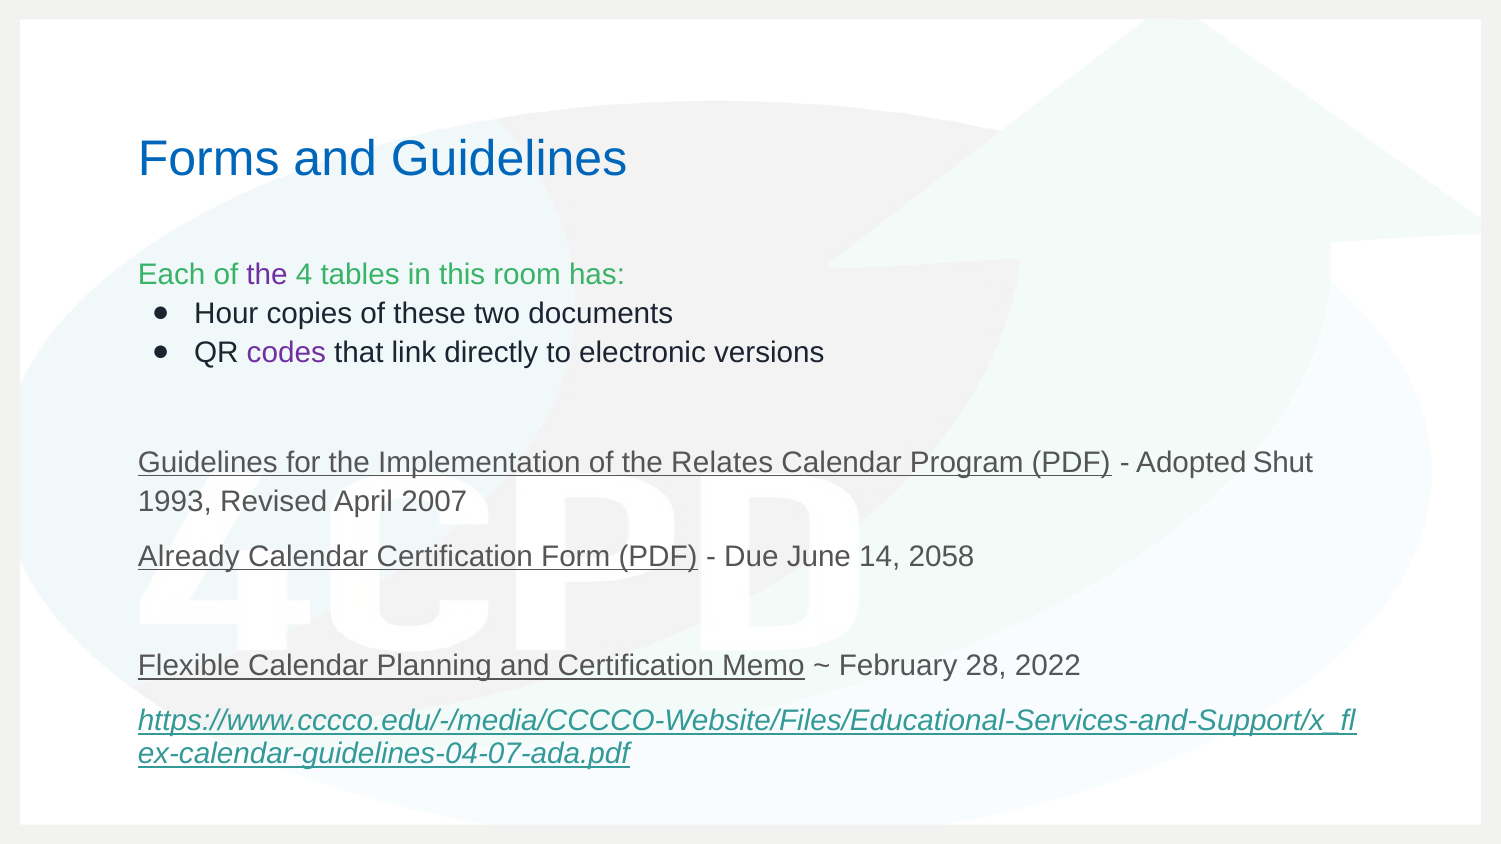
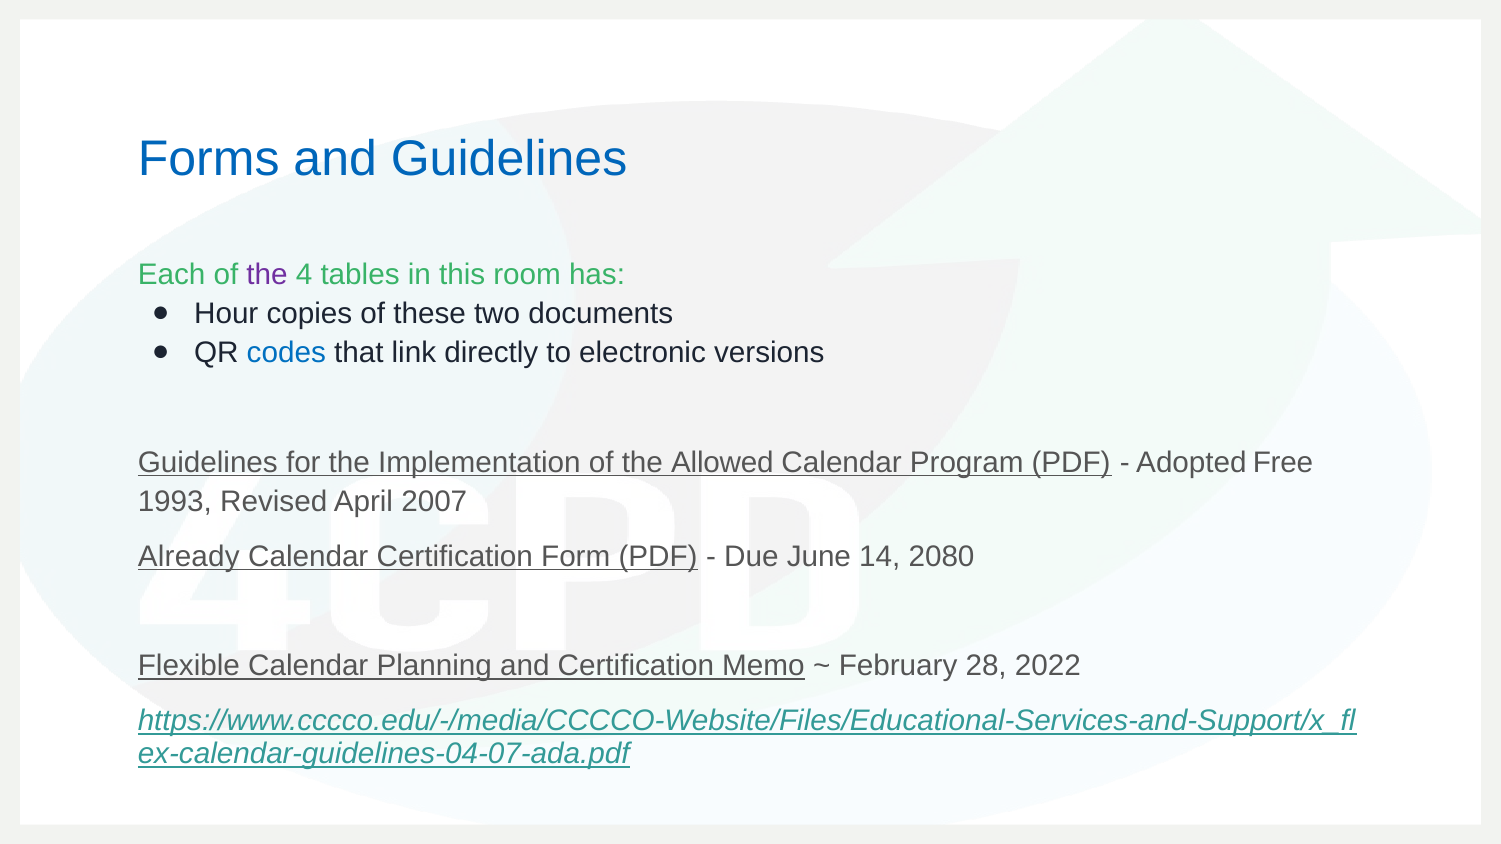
codes colour: purple -> blue (286, 353)
Relates: Relates -> Allowed (722, 463)
Shut: Shut -> Free (1283, 463)
2058: 2058 -> 2080 (942, 557)
